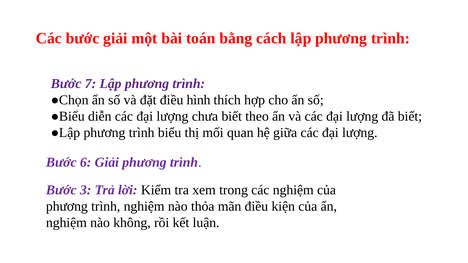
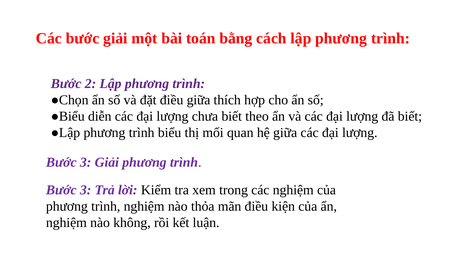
7: 7 -> 2 (90, 84)
điều hình: hình -> giữa (199, 100)
6: 6 -> 3 (86, 162)
